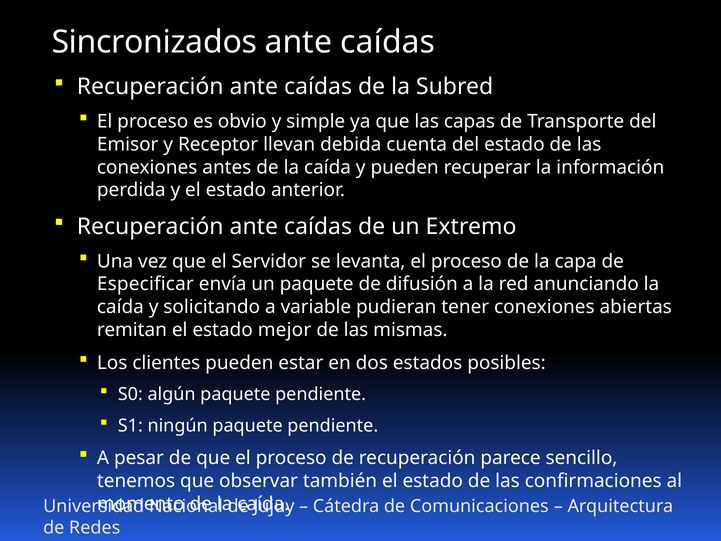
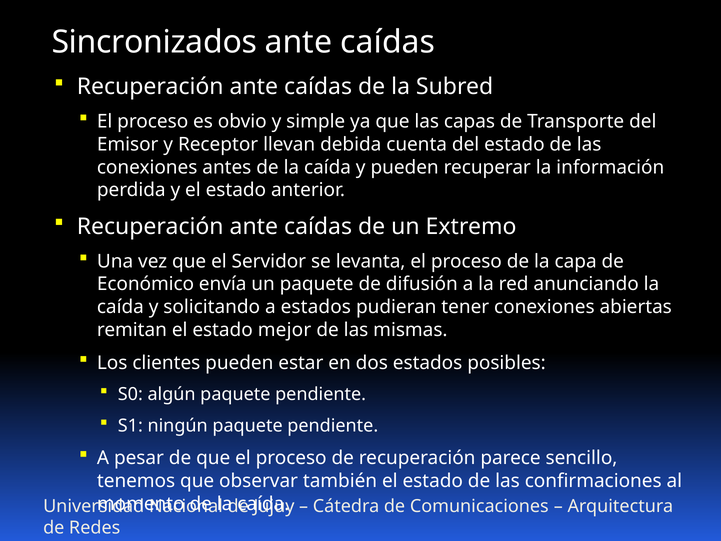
Especificar: Especificar -> Económico (146, 284)
a variable: variable -> estados (316, 307)
